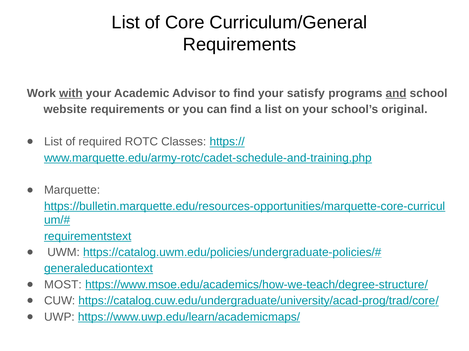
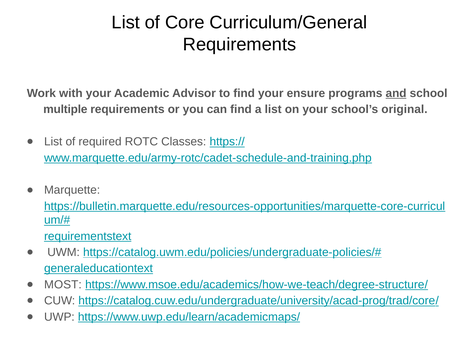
with underline: present -> none (71, 93)
satisfy: satisfy -> ensure (306, 93)
website: website -> multiple (65, 110)
